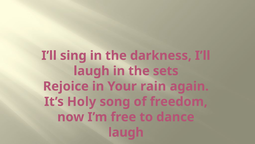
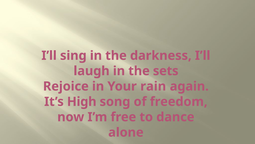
Holy: Holy -> High (82, 101)
laugh: laugh -> alone (126, 132)
